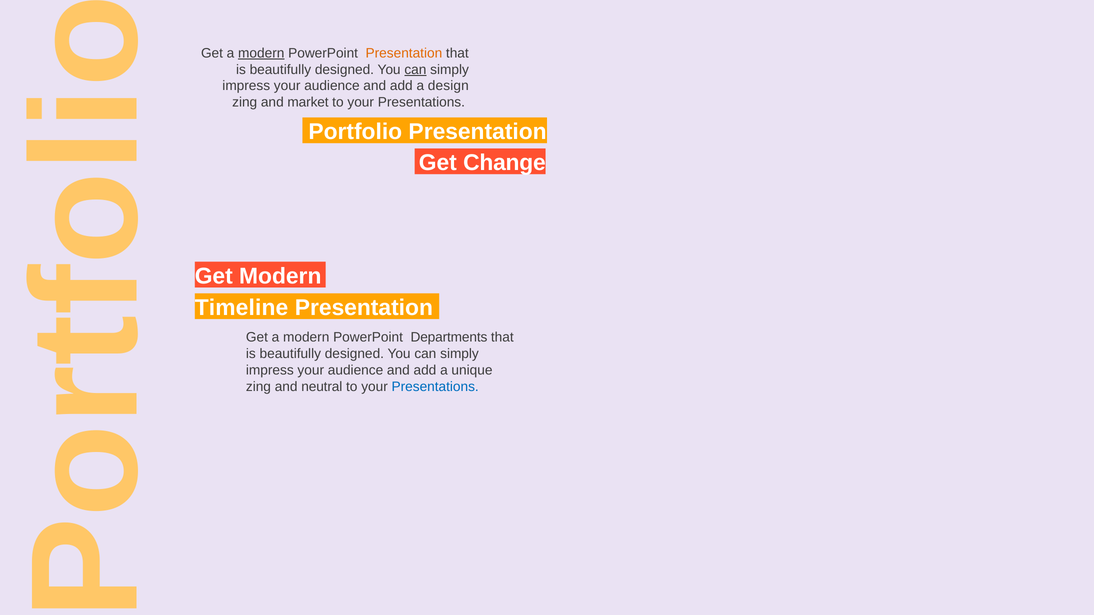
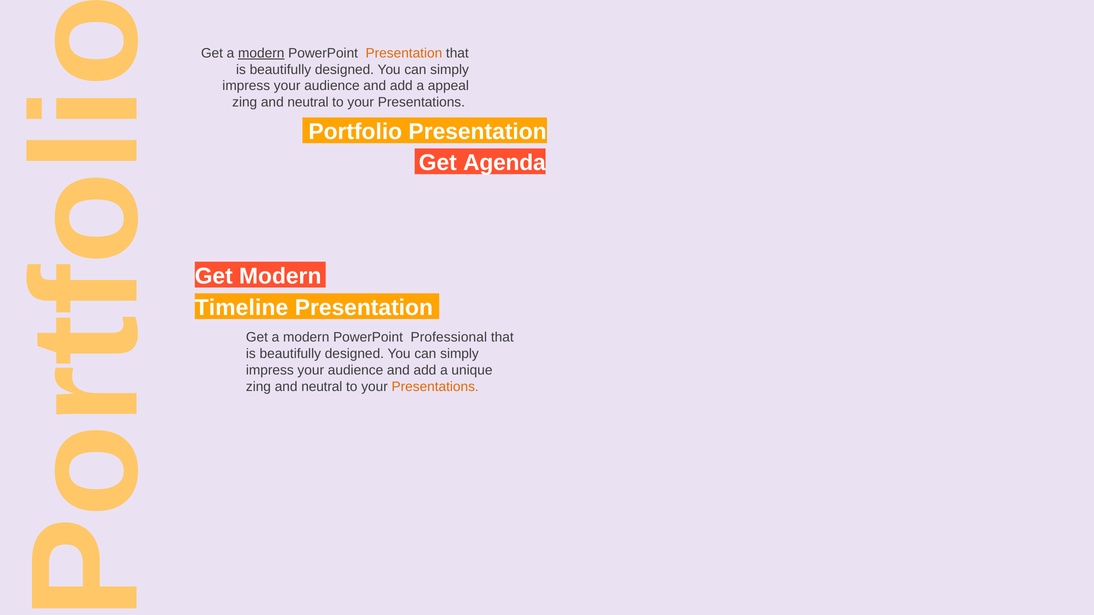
can underline: present -> none (415, 70)
design: design -> appeal (448, 86)
market: market -> neutral (308, 102)
Change: Change -> Agenda (504, 163)
Departments: Departments -> Professional (449, 338)
Presentations colour: blue -> orange (435, 387)
